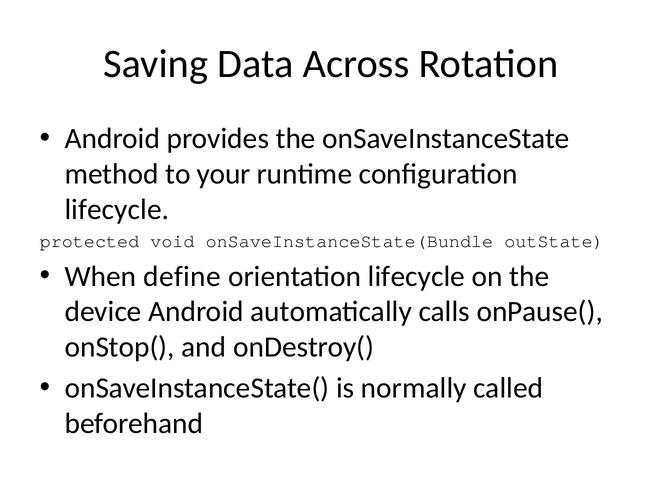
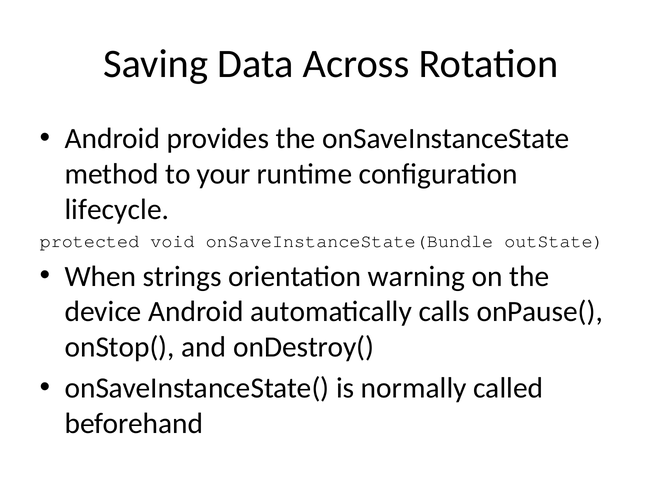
define: define -> strings (182, 277)
orientation lifecycle: lifecycle -> warning (416, 277)
